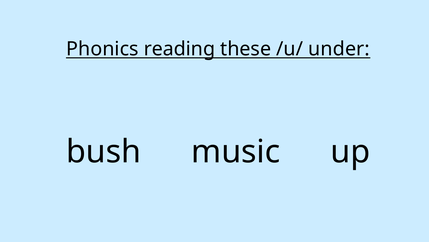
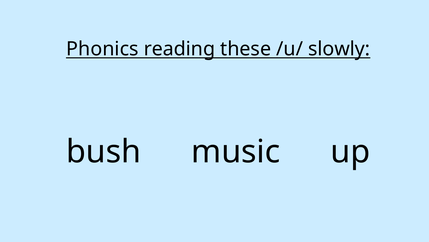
under: under -> slowly (339, 49)
